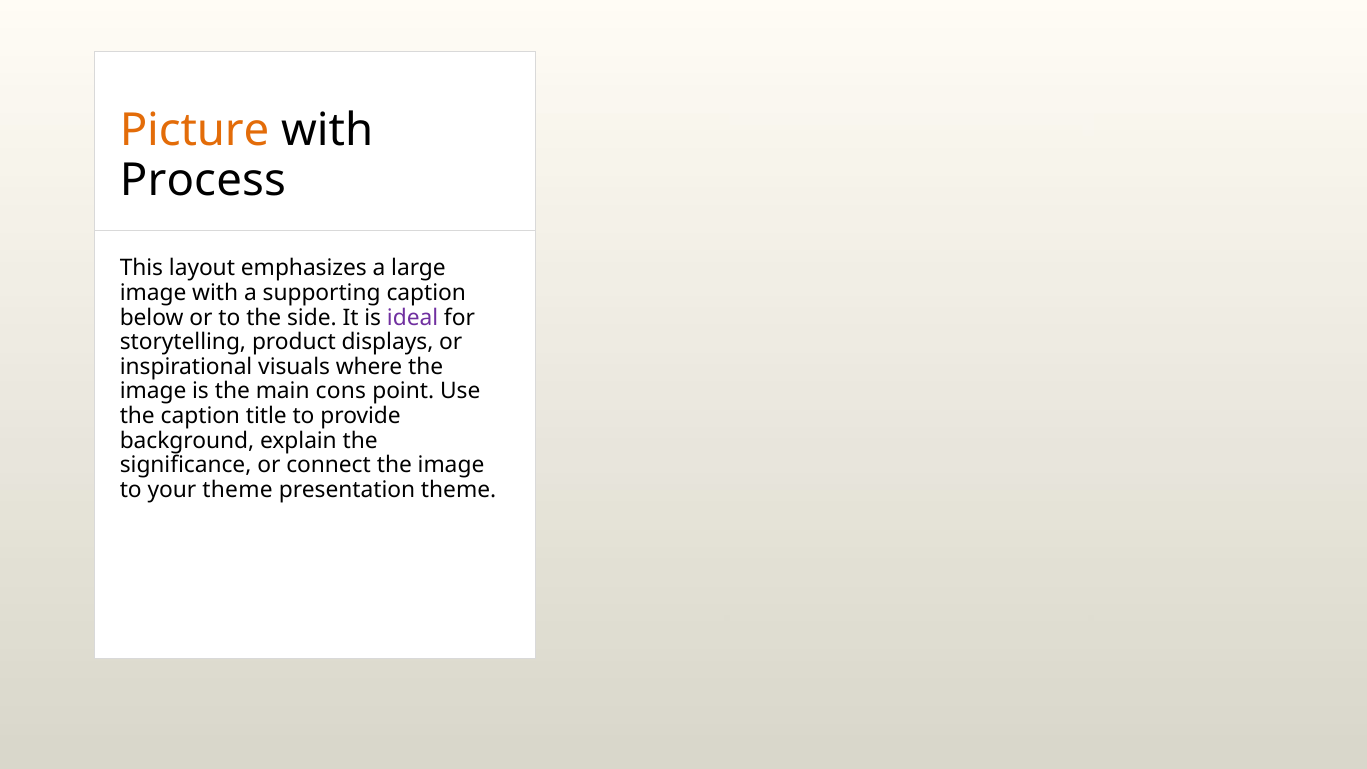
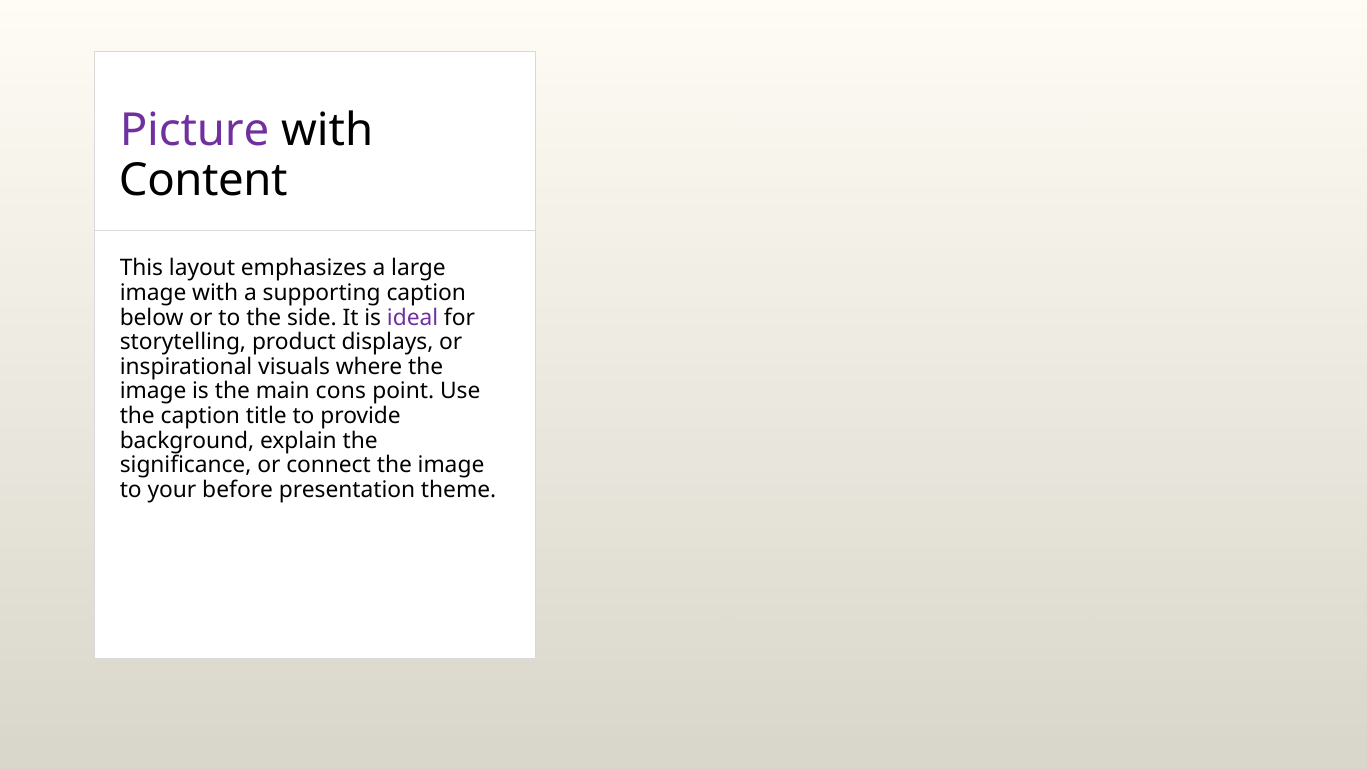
Picture colour: orange -> purple (195, 131)
Process: Process -> Content (203, 180)
your theme: theme -> before (238, 490)
